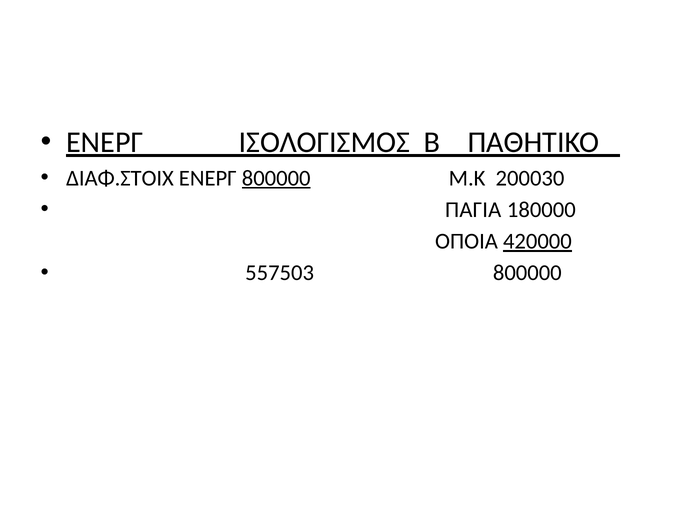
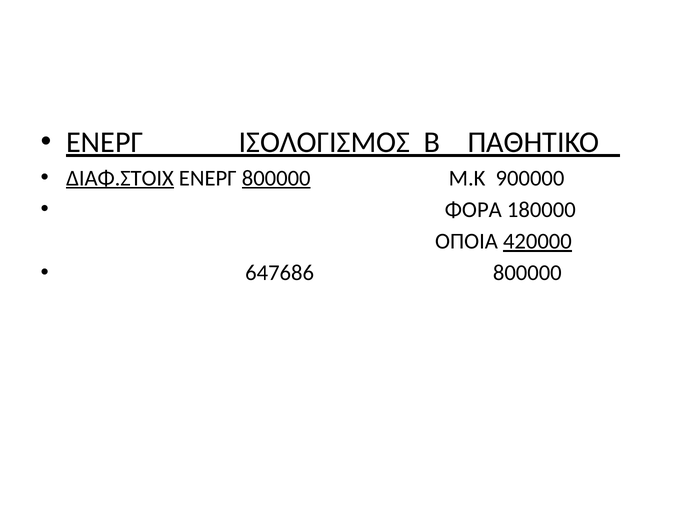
ΔΙΑΦ.ΣΤΟΙΧ underline: none -> present (120, 178)
200030: 200030 -> 900000 (530, 178)
ΠΑΓΙΑ: ΠΑΓΙΑ -> ΦΟΡΑ (473, 210)
557503: 557503 -> 647686 (280, 273)
